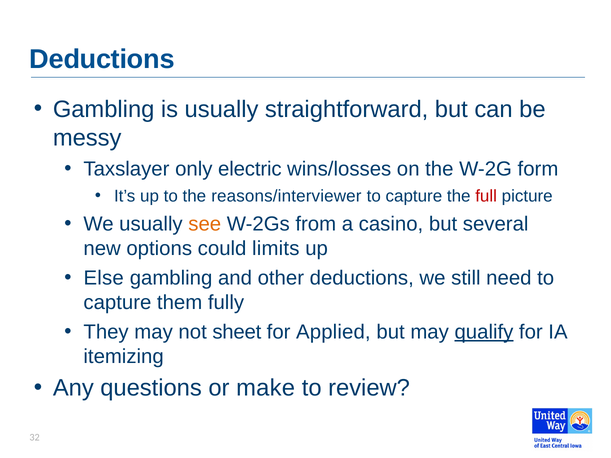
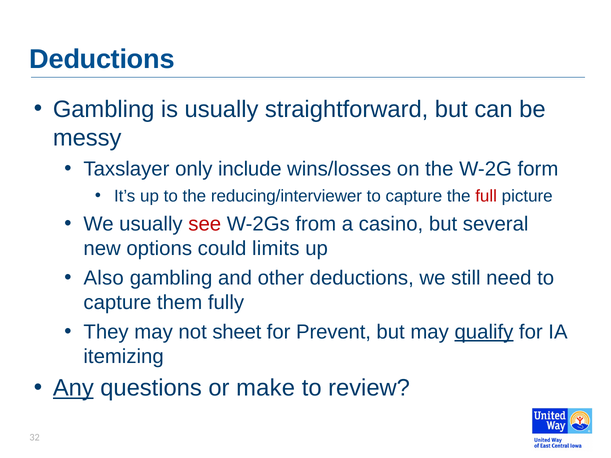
electric: electric -> include (250, 169)
reasons/interviewer: reasons/interviewer -> reducing/interviewer (286, 196)
see colour: orange -> red (205, 224)
Else: Else -> Also (104, 278)
Applied: Applied -> Prevent (334, 332)
Any underline: none -> present (73, 388)
